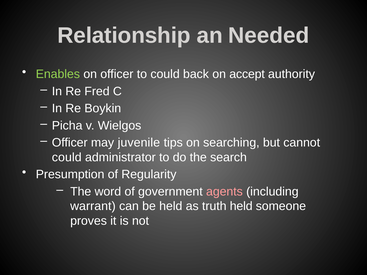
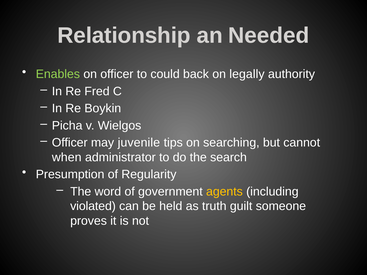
accept: accept -> legally (247, 74)
could: could -> when (67, 157)
agents colour: pink -> yellow (224, 192)
warrant: warrant -> violated (93, 206)
truth held: held -> guilt (241, 206)
